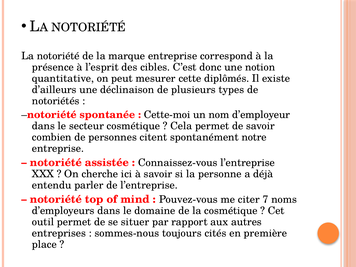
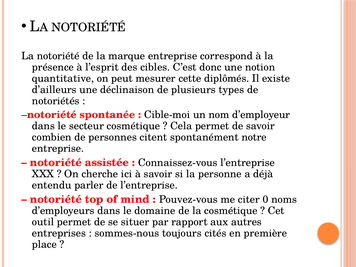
Cette-moi: Cette-moi -> Cible-moi (167, 115)
7: 7 -> 0 (265, 200)
